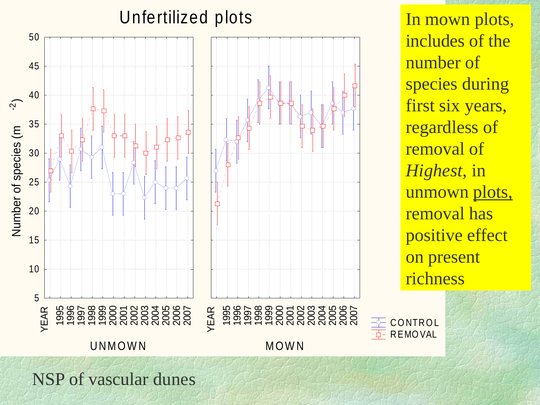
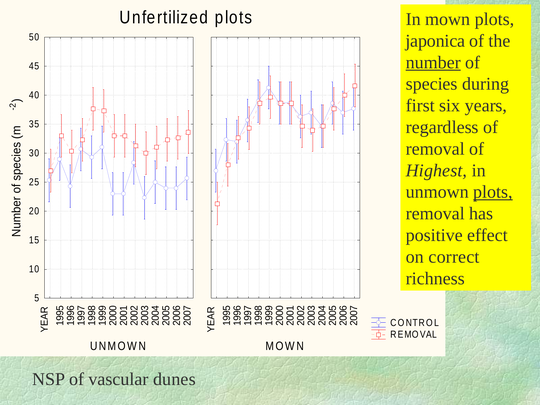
includes: includes -> japonica (435, 41)
number underline: none -> present (433, 62)
present: present -> correct (454, 257)
